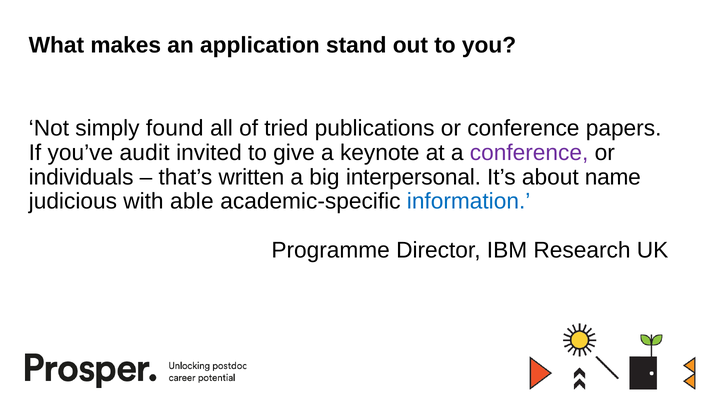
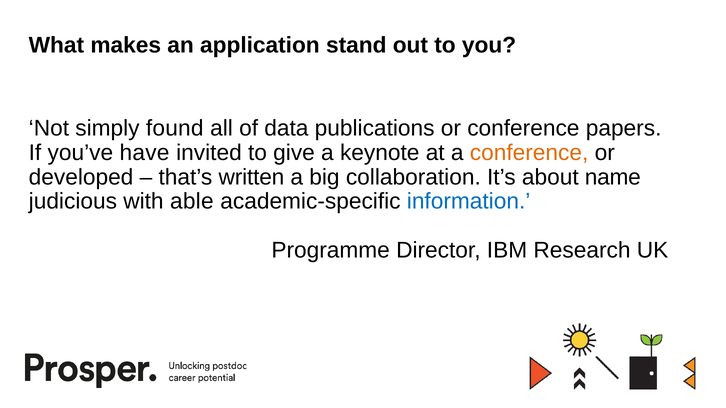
tried: tried -> data (286, 128)
audit: audit -> have (145, 153)
conference colour: purple -> orange (529, 153)
individuals: individuals -> developed (81, 177)
interpersonal: interpersonal -> collaboration (413, 177)
